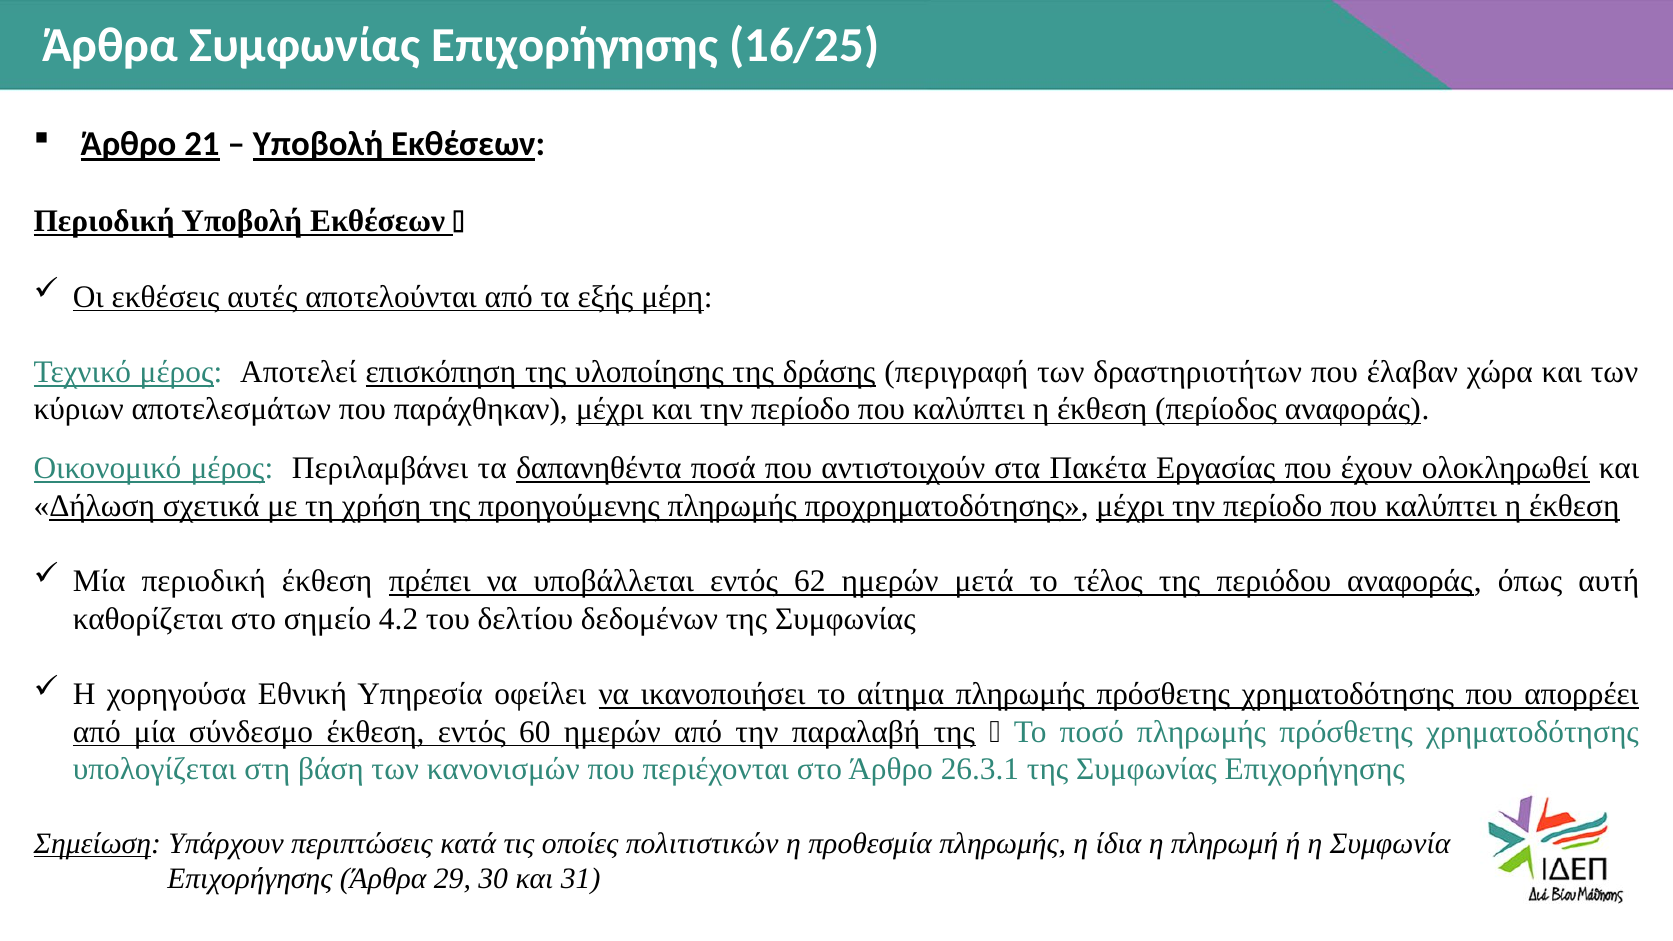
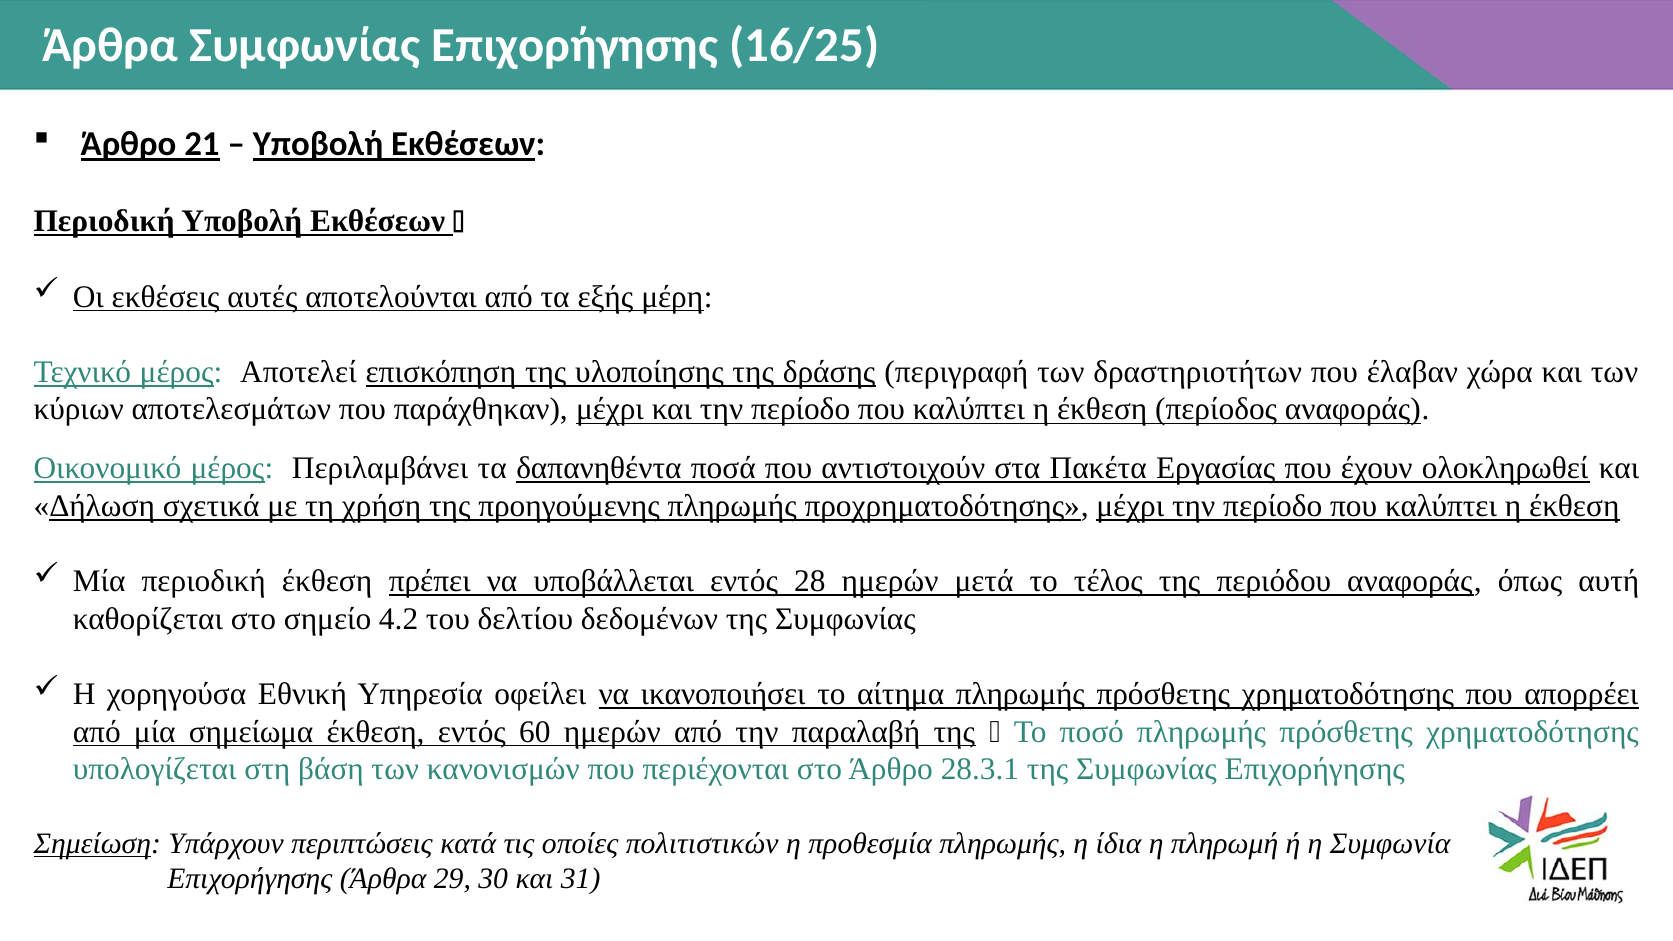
62: 62 -> 28 (810, 581)
σύνδεσμο: σύνδεσμο -> σημείωμα (251, 732)
26.3.1: 26.3.1 -> 28.3.1 (980, 769)
